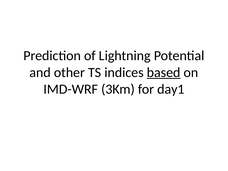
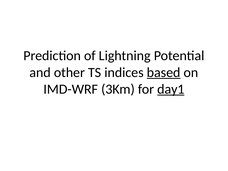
day1 underline: none -> present (171, 89)
